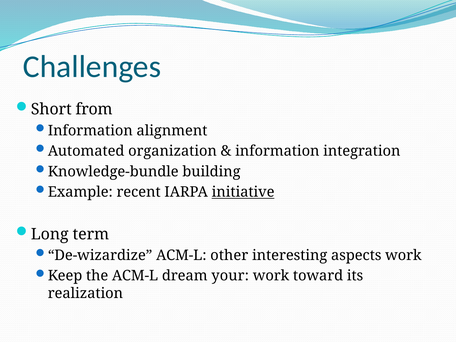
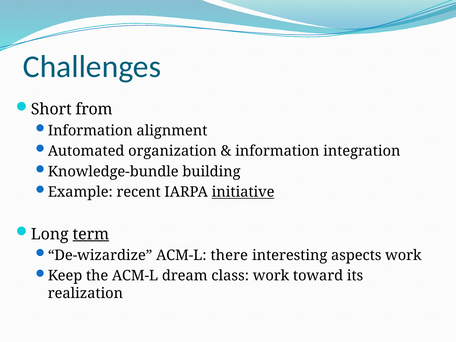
term underline: none -> present (91, 234)
other: other -> there (229, 255)
your: your -> class (230, 276)
